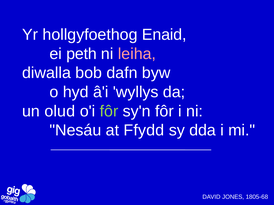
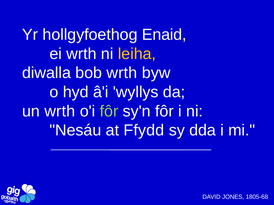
ei peth: peth -> wrth (81, 54)
leiha colour: pink -> yellow (137, 54)
bob dafn: dafn -> wrth (122, 73)
un olud: olud -> wrth (60, 111)
